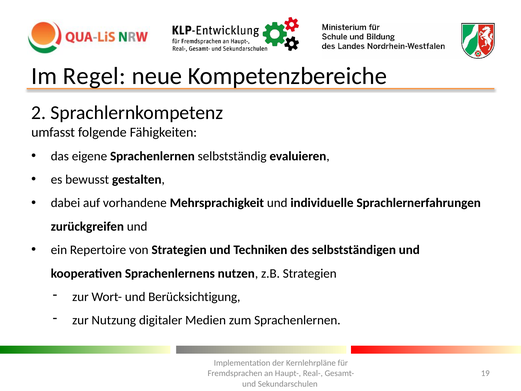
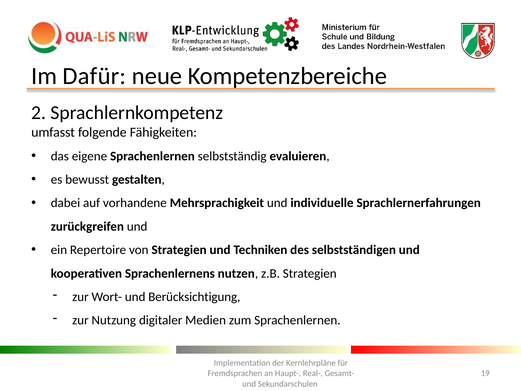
Regel: Regel -> Dafür (94, 76)
